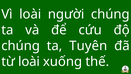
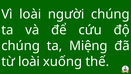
Tuyên: Tuyên -> Miệng (88, 46)
